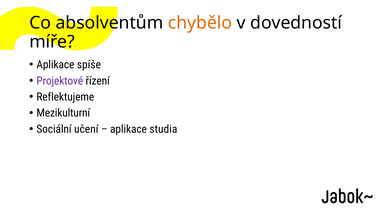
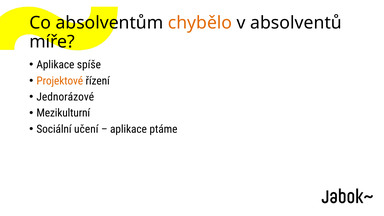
dovedností: dovedností -> absolventů (296, 23)
Projektové colour: purple -> orange (60, 81)
Reflektujeme: Reflektujeme -> Jednorázové (65, 97)
studia: studia -> ptáme (163, 129)
